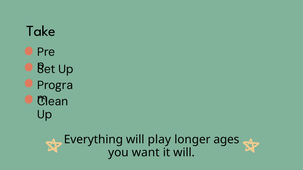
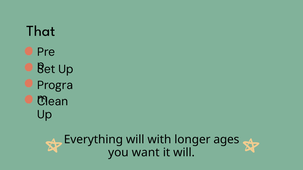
Take: Take -> That (41, 31)
play: play -> with (159, 140)
